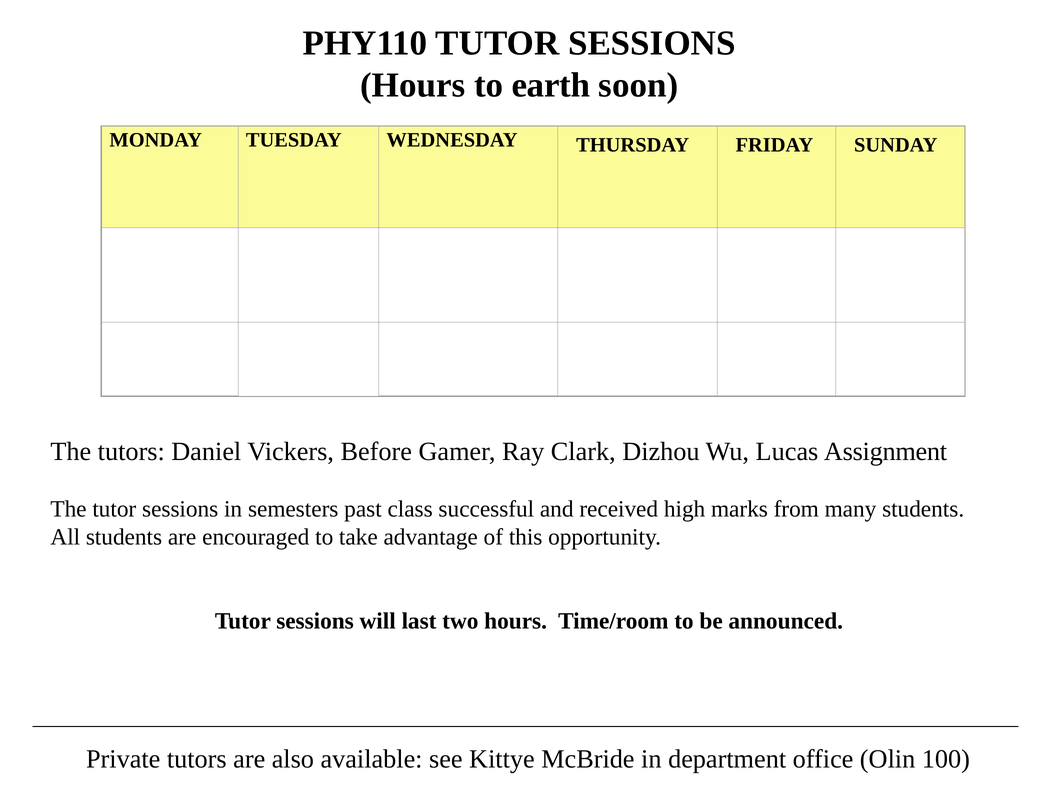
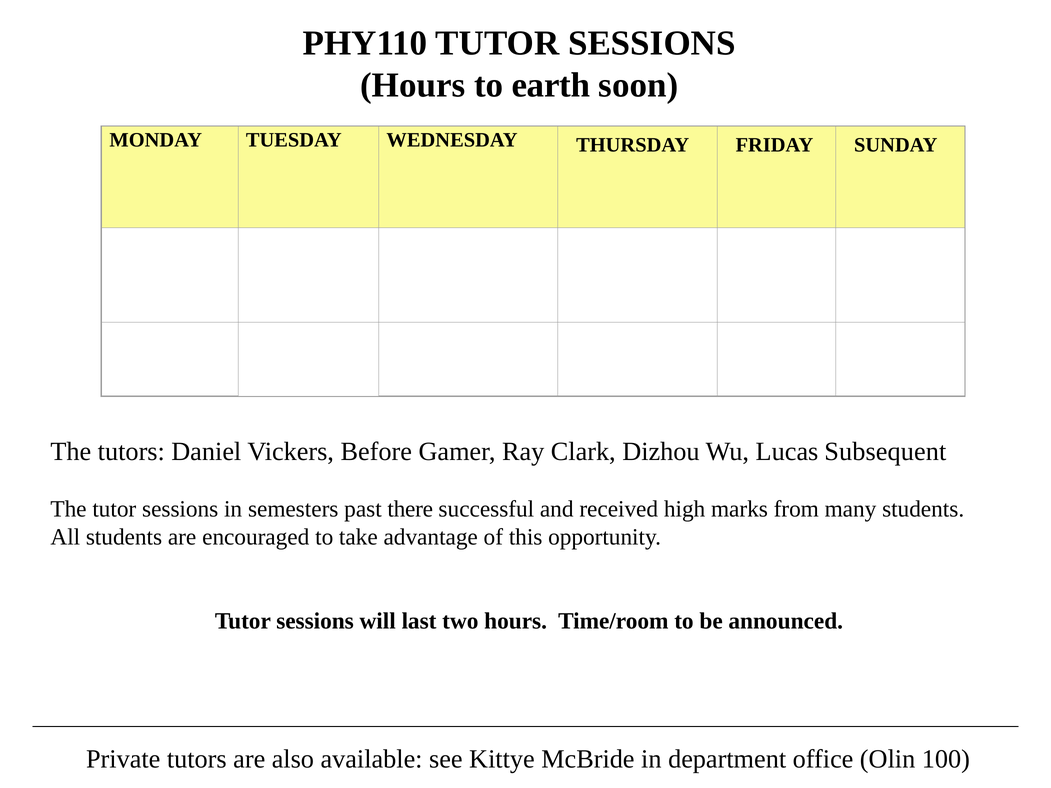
Assignment: Assignment -> Subsequent (885, 452)
class: class -> there (410, 509)
